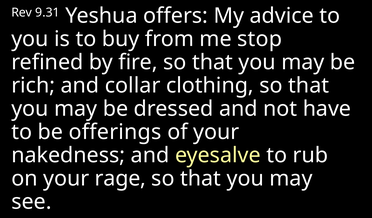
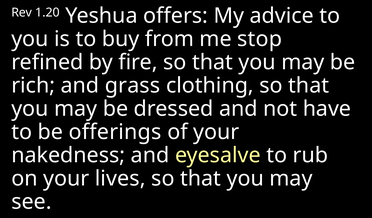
9.31: 9.31 -> 1.20 (47, 13)
collar: collar -> grass (133, 86)
rage: rage -> lives (120, 179)
